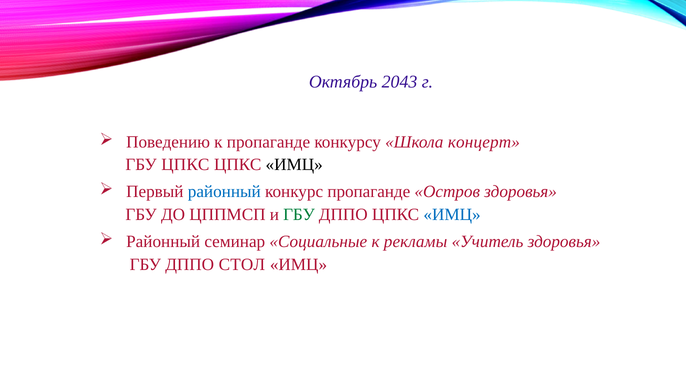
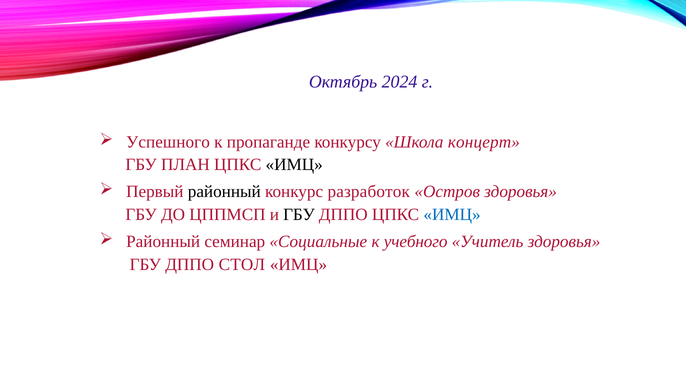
2043: 2043 -> 2024 (400, 82)
Поведению: Поведению -> Успешного (168, 142)
ГБУ ЦПКС: ЦПКС -> ПЛАН (185, 165)
районный colour: blue -> black (224, 192)
конкурс пропаганде: пропаганде -> разработок (369, 192)
ГБУ colour: green -> black (299, 215)
рекламы: рекламы -> учебного (416, 242)
